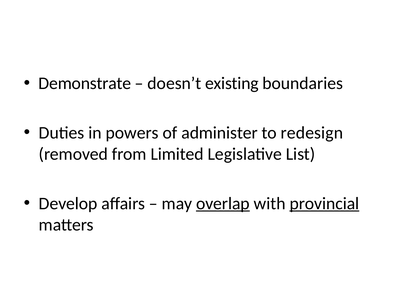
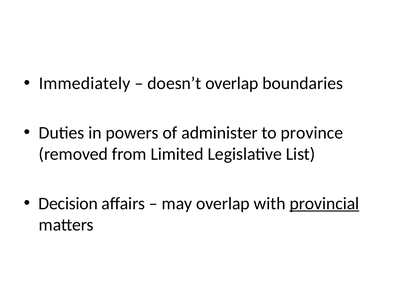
Demonstrate: Demonstrate -> Immediately (85, 83)
doesn’t existing: existing -> overlap (232, 83)
redesign: redesign -> province (312, 133)
Develop: Develop -> Decision (68, 203)
overlap underline: present -> none (223, 203)
